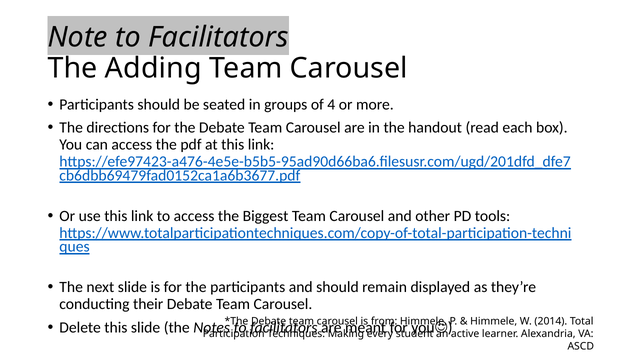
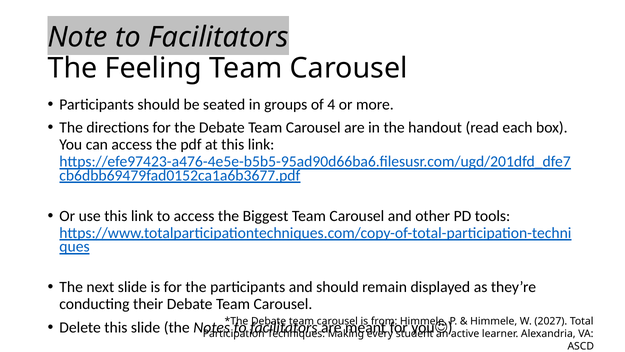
Adding: Adding -> Feeling (153, 68)
2014: 2014 -> 2027 (551, 321)
